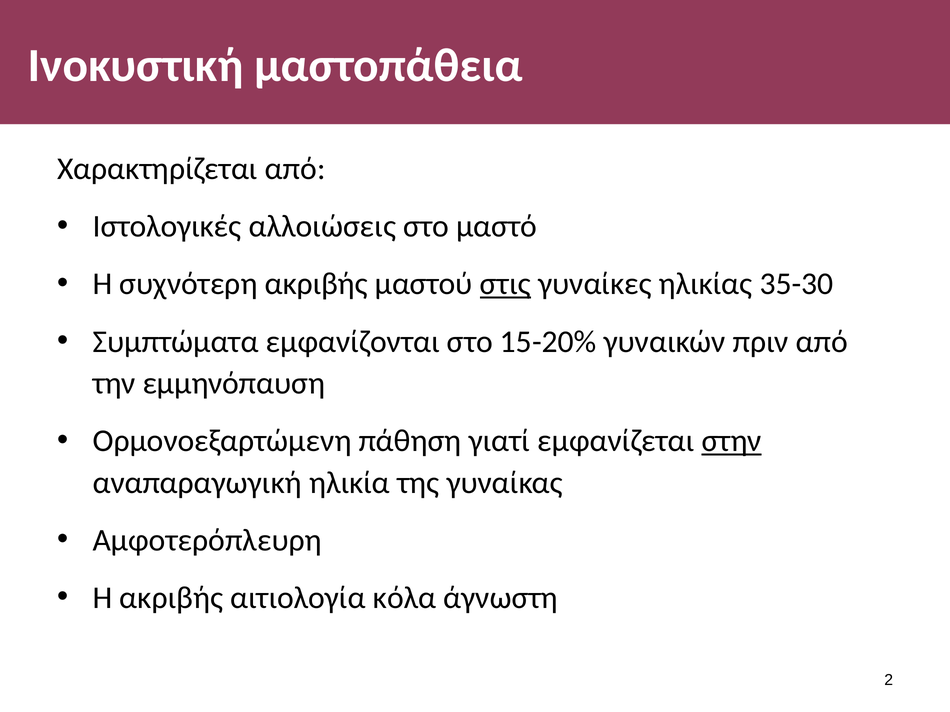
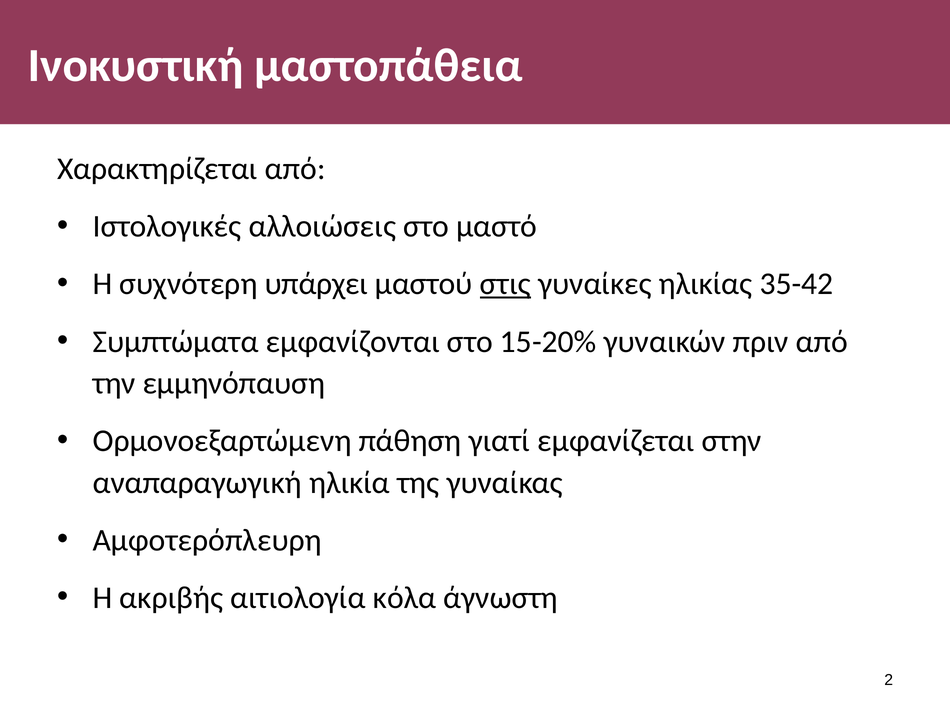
συχνότερη ακριβής: ακριβής -> υπάρχει (316, 284)
35-30: 35-30 -> 35-42 (797, 284)
στην underline: present -> none (732, 441)
